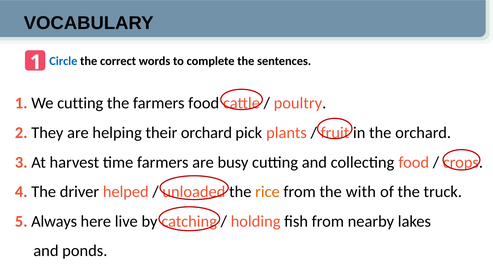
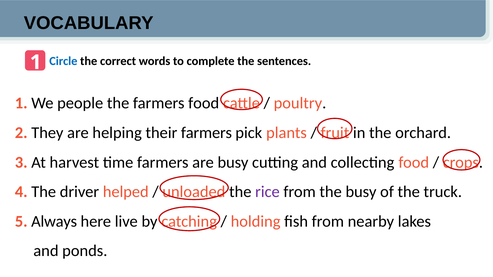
We cutting: cutting -> people (80, 103)
their orchard: orchard -> farmers (206, 133)
rice colour: orange -> purple (267, 192)
the with: with -> busy (361, 192)
